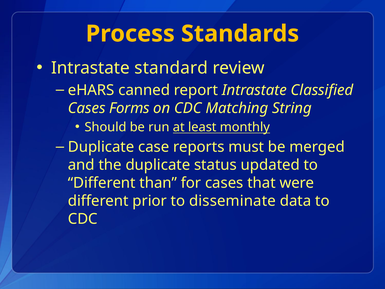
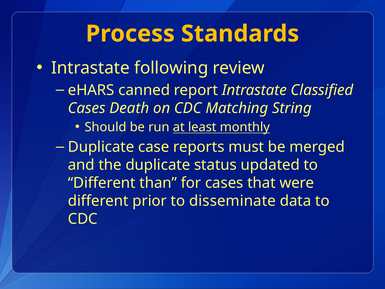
standard: standard -> following (171, 68)
Forms: Forms -> Death (129, 108)
